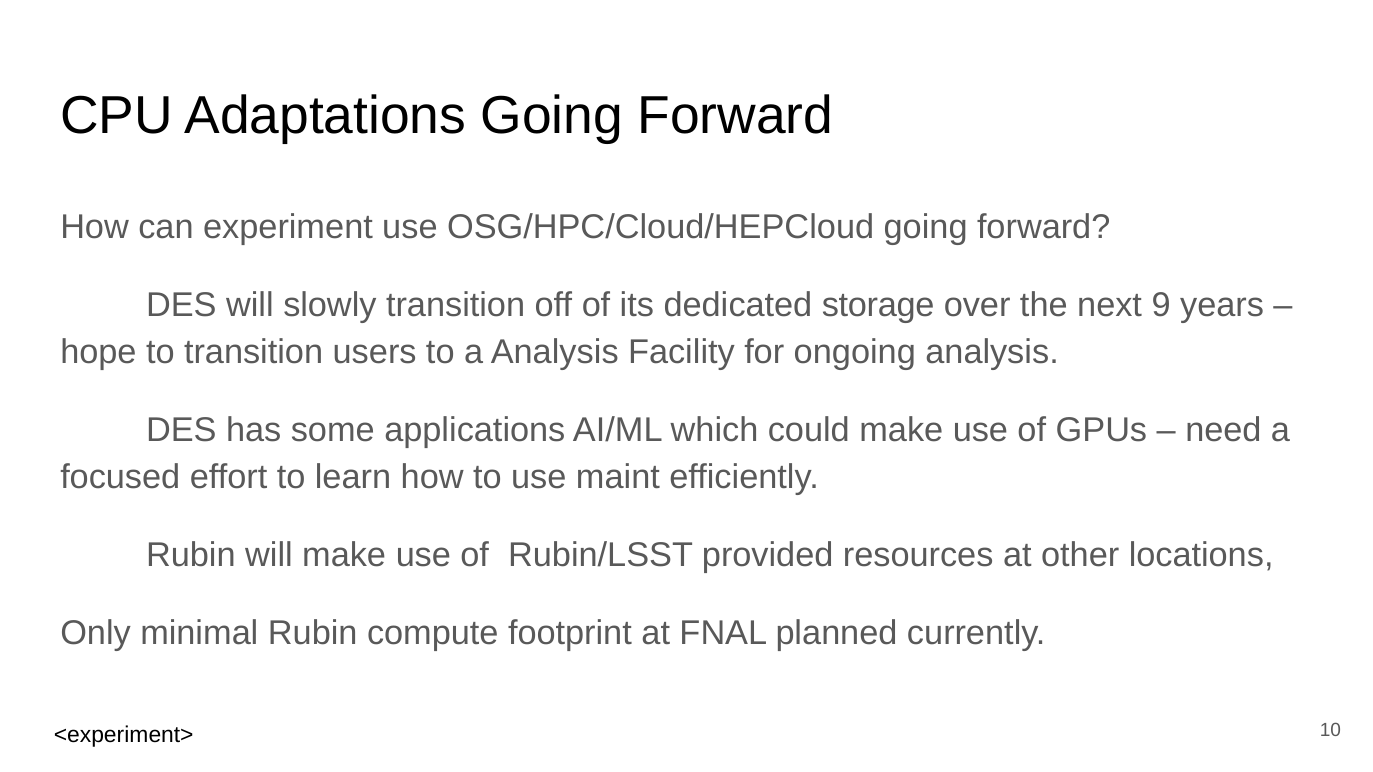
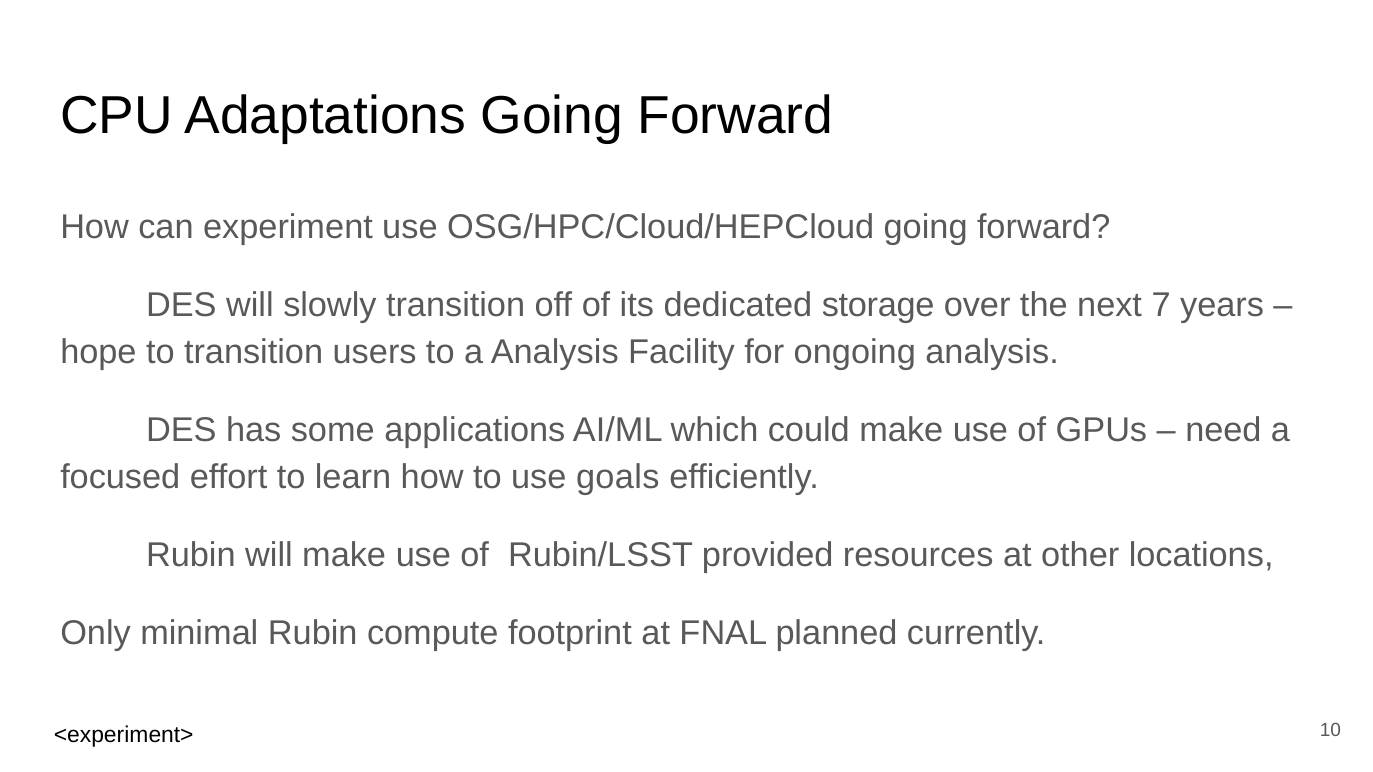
9: 9 -> 7 (1161, 305)
maint: maint -> goals (618, 478)
